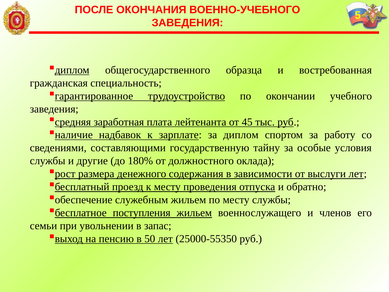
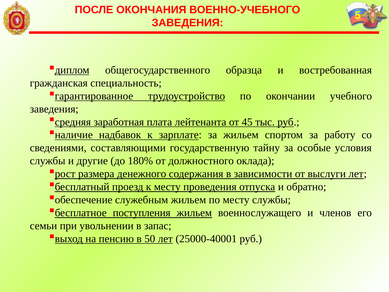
за диплом: диплом -> жильем (241, 135)
25000-55350: 25000-55350 -> 25000-40001 (206, 239)
